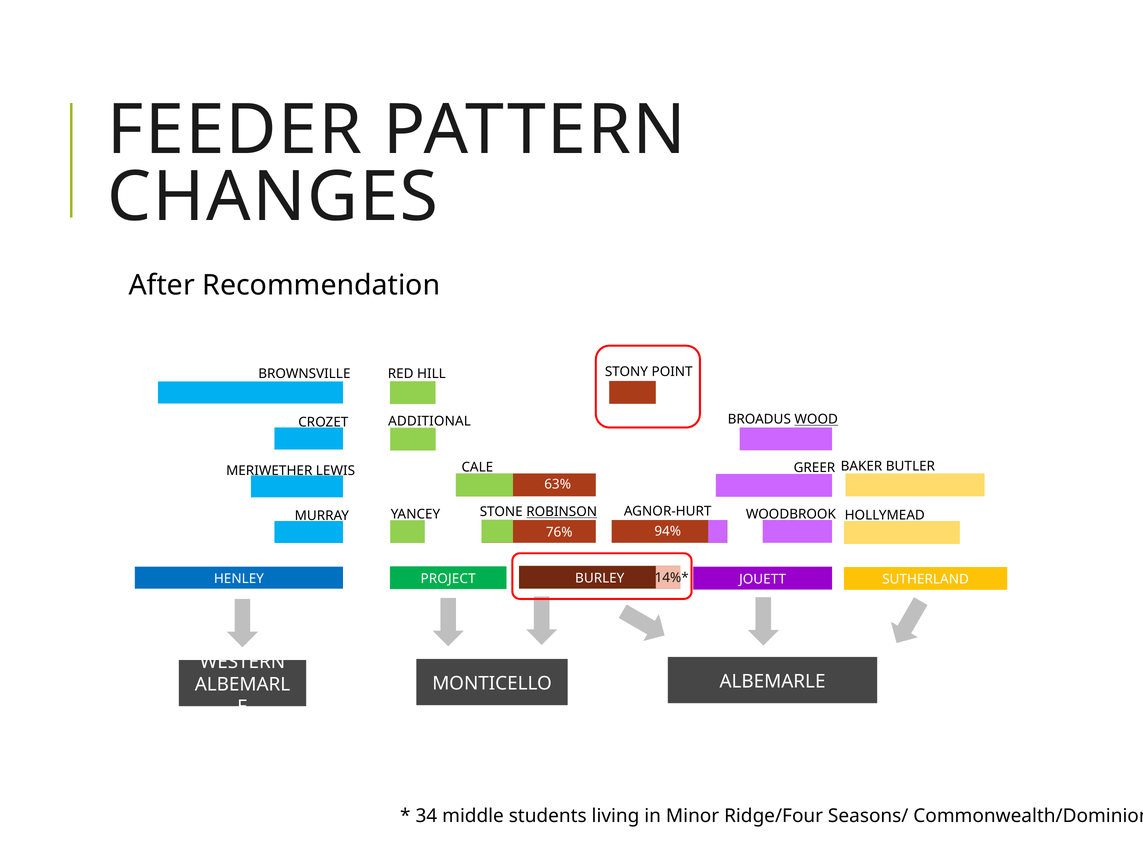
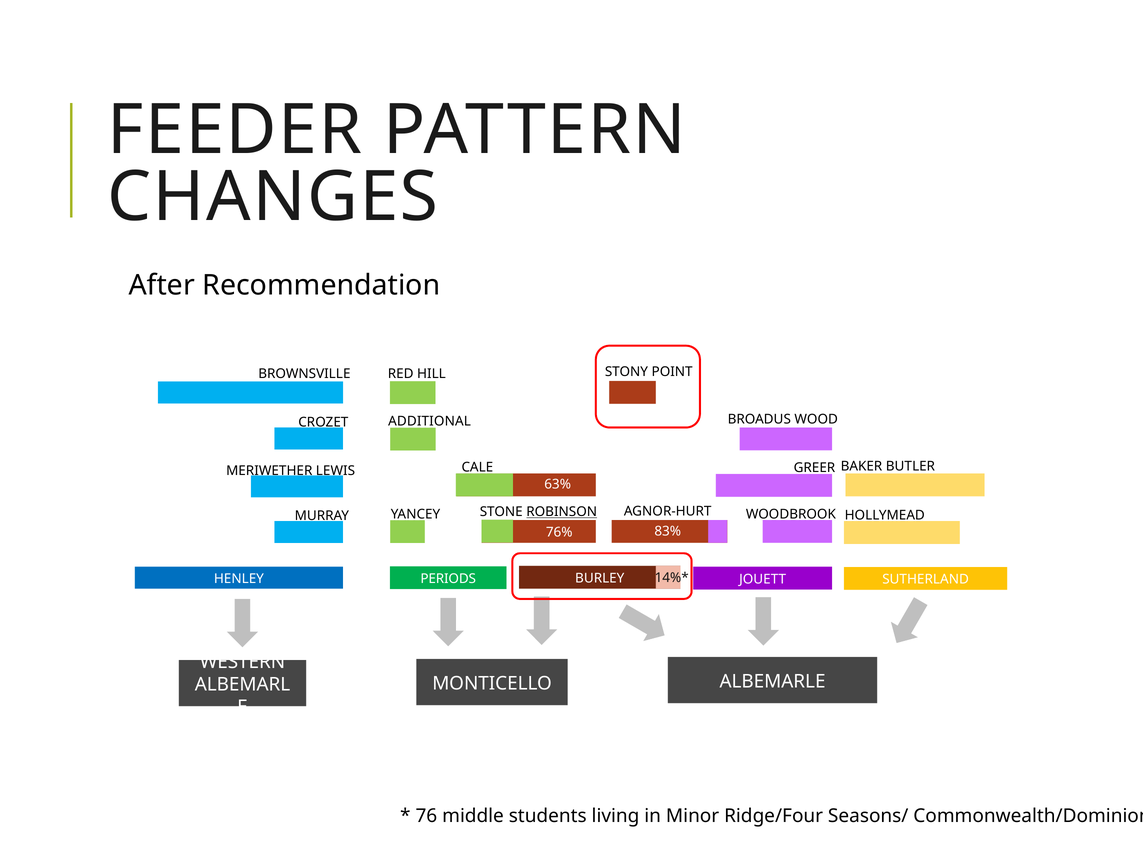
WOOD underline: present -> none (816, 420)
94%: 94% -> 83% (668, 531)
PROJECT: PROJECT -> PERIODS (448, 579)
34: 34 -> 76 (426, 816)
